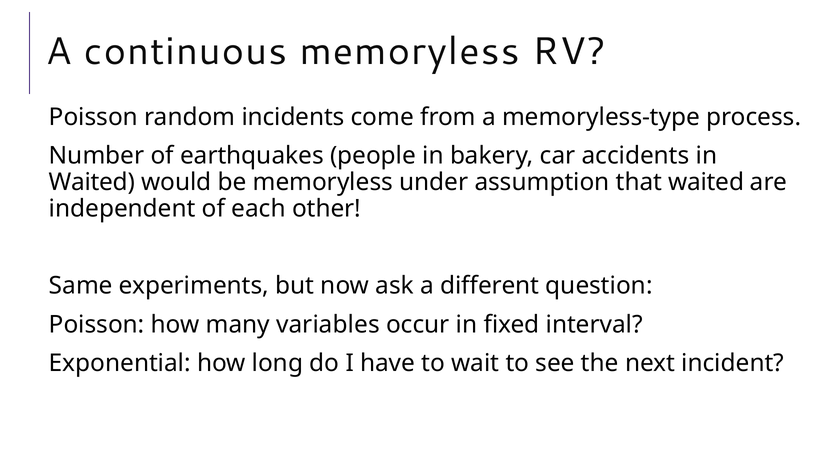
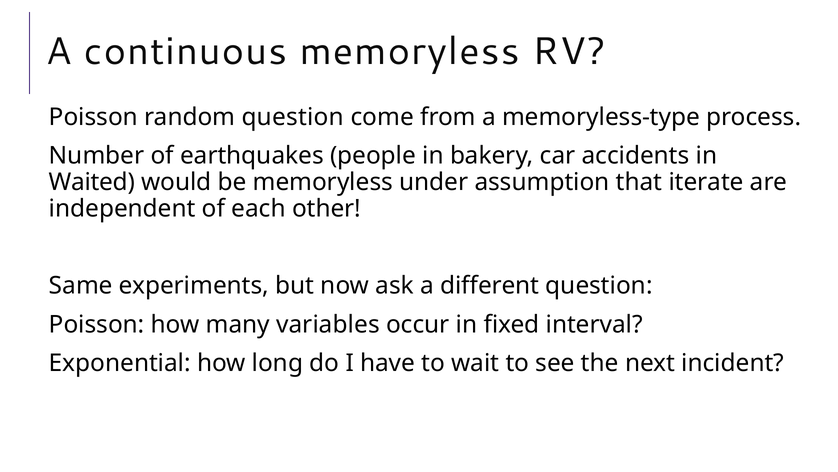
random incidents: incidents -> question (293, 117)
that waited: waited -> iterate (706, 182)
